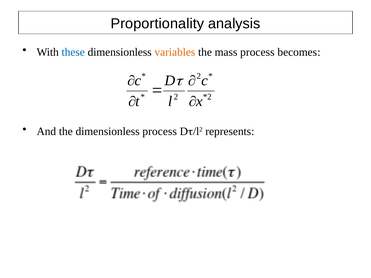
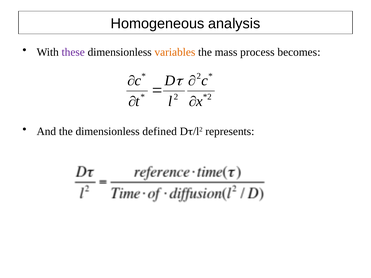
Proportionality: Proportionality -> Homogeneous (157, 24)
these colour: blue -> purple (73, 52)
dimensionless process: process -> defined (160, 131)
